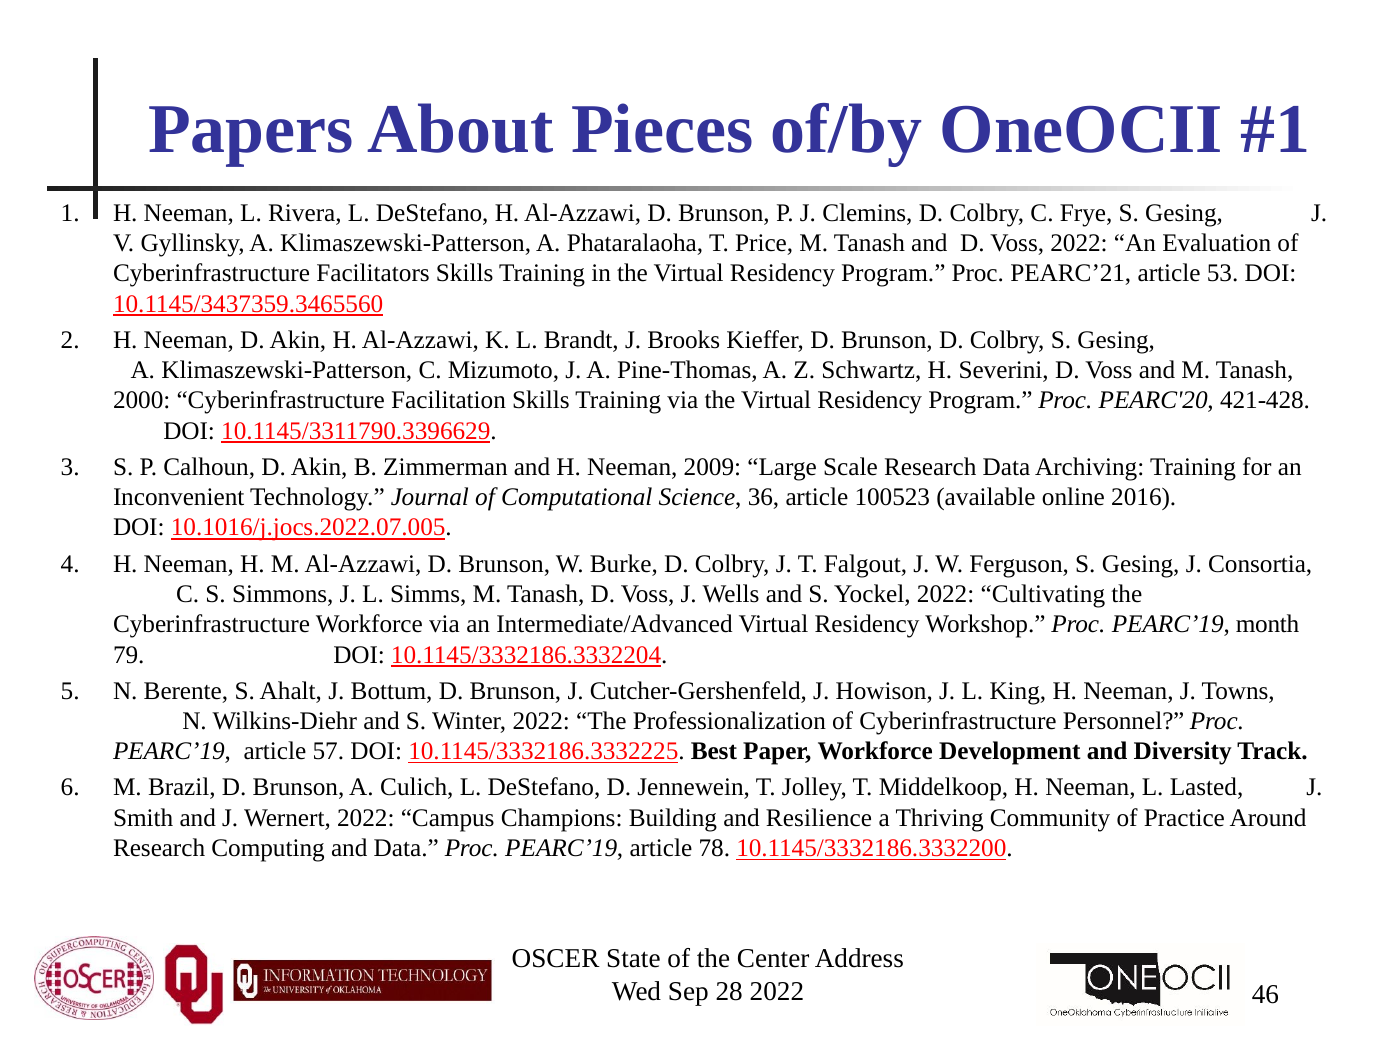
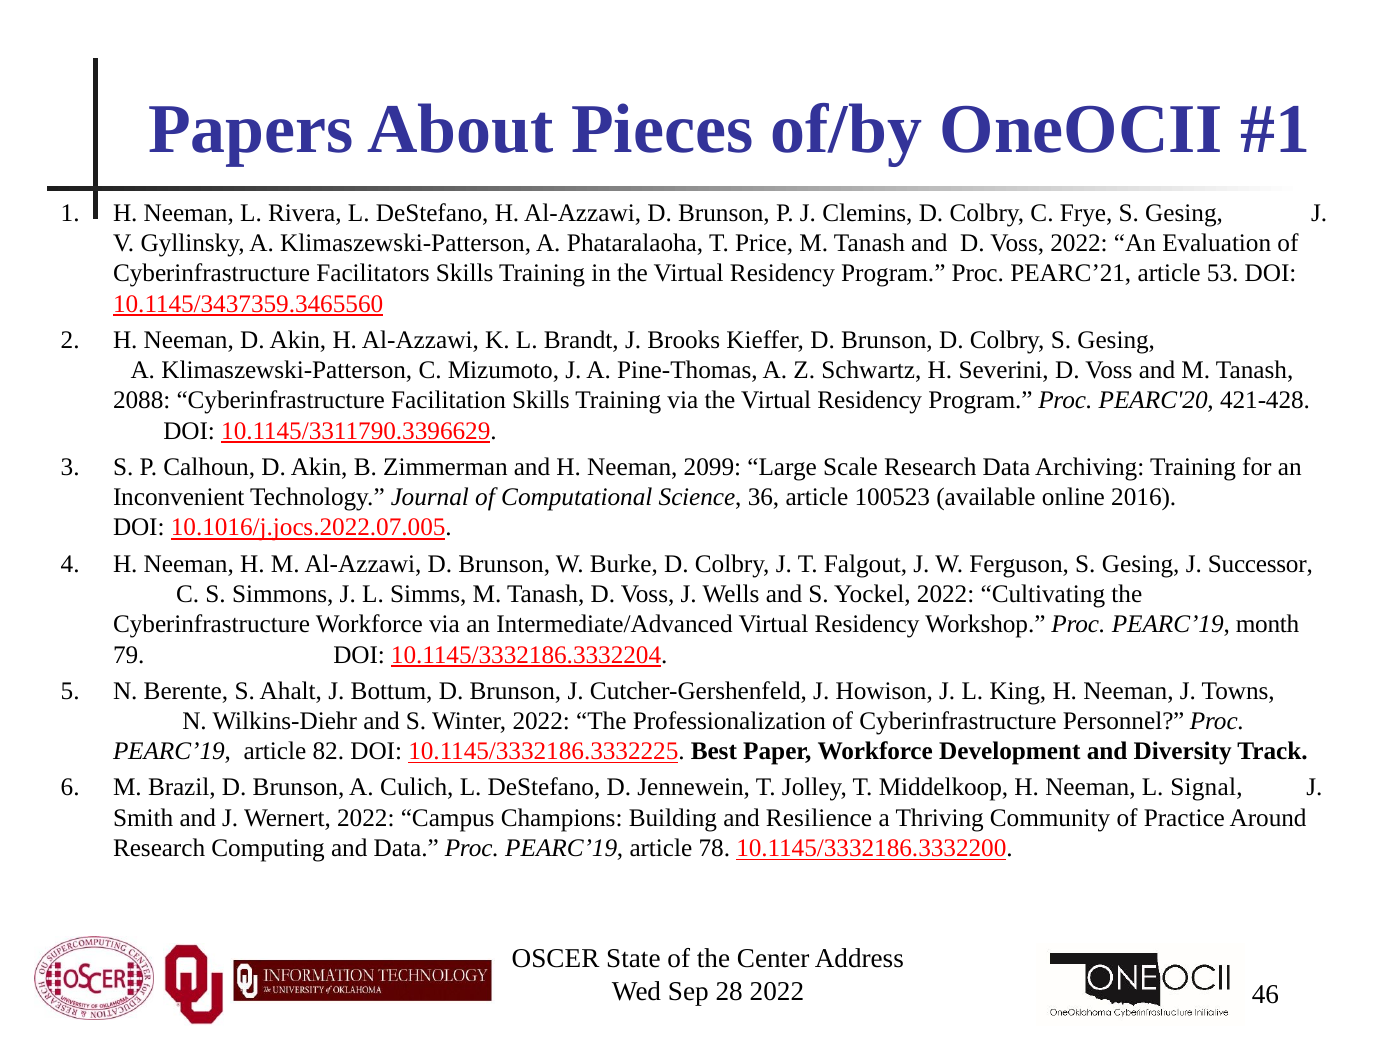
2000: 2000 -> 2088 (142, 401)
2009: 2009 -> 2099 (712, 467)
Consortia: Consortia -> Successor (1260, 564)
57: 57 -> 82 (328, 752)
Lasted: Lasted -> Signal (1206, 788)
